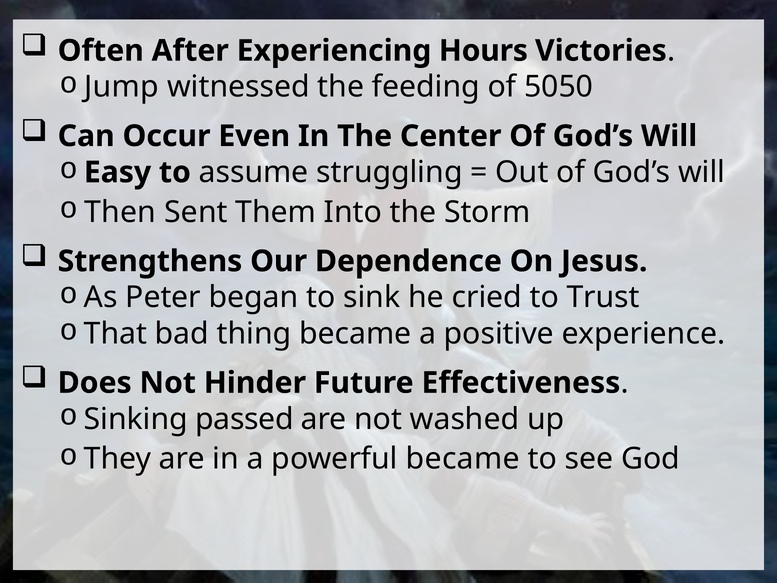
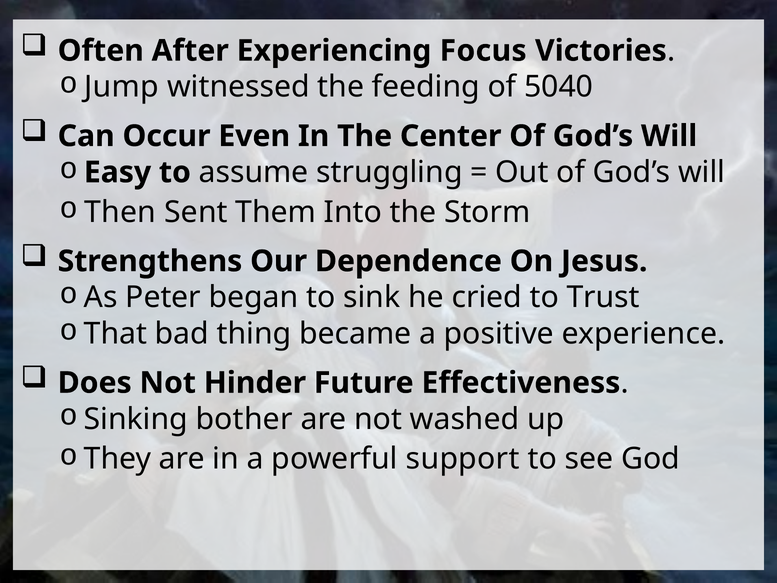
Hours: Hours -> Focus (483, 51)
5050: 5050 -> 5040 (559, 87)
passed: passed -> bother (244, 419)
powerful became: became -> support (463, 459)
